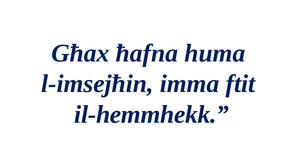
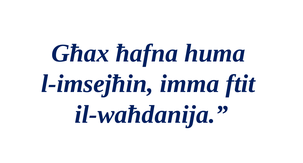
il-hemmhekk: il-hemmhekk -> il-waħdanija (151, 115)
